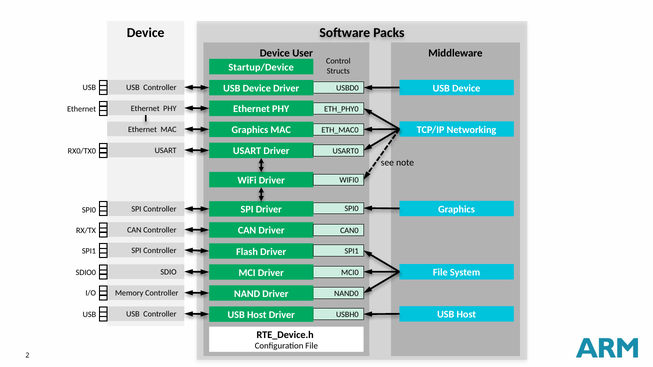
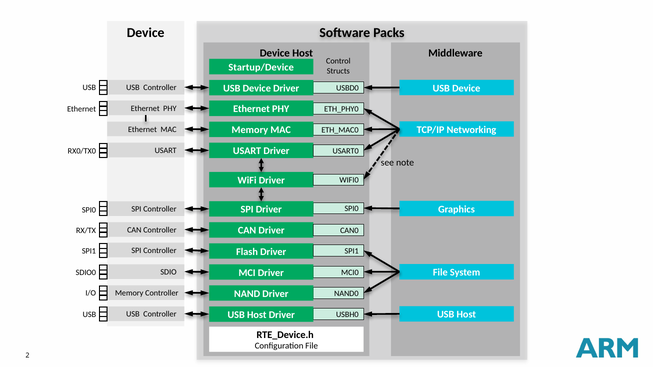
Device User: User -> Host (303, 53)
Graphics: Graphics -> Memory (250, 130)
